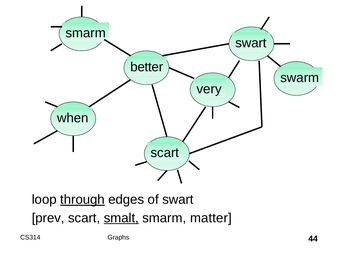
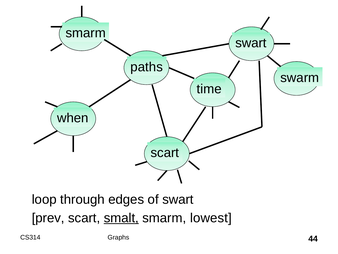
better: better -> paths (147, 67)
very: very -> time (209, 89)
through underline: present -> none (82, 199)
matter: matter -> lowest (211, 218)
